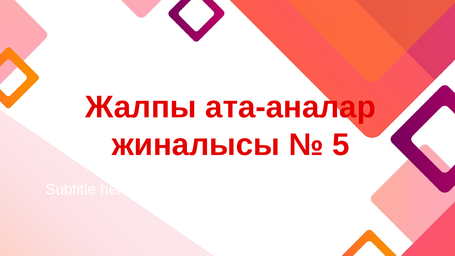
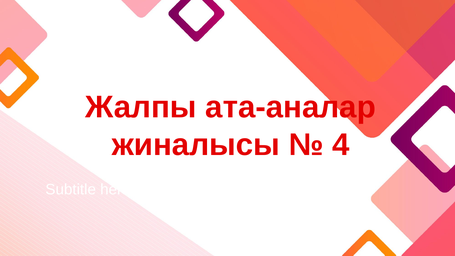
5: 5 -> 4 (341, 145)
